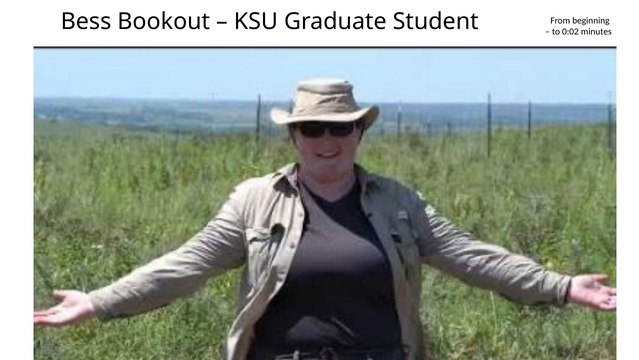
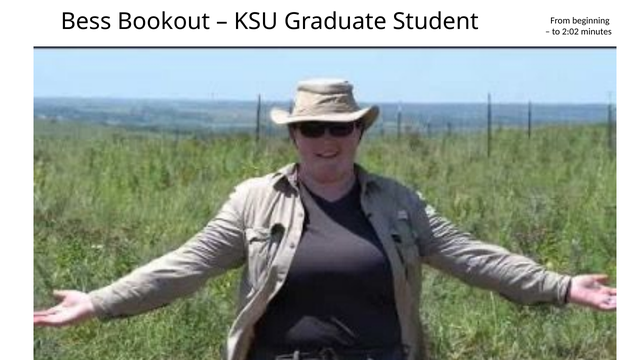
0:02: 0:02 -> 2:02 (570, 32)
